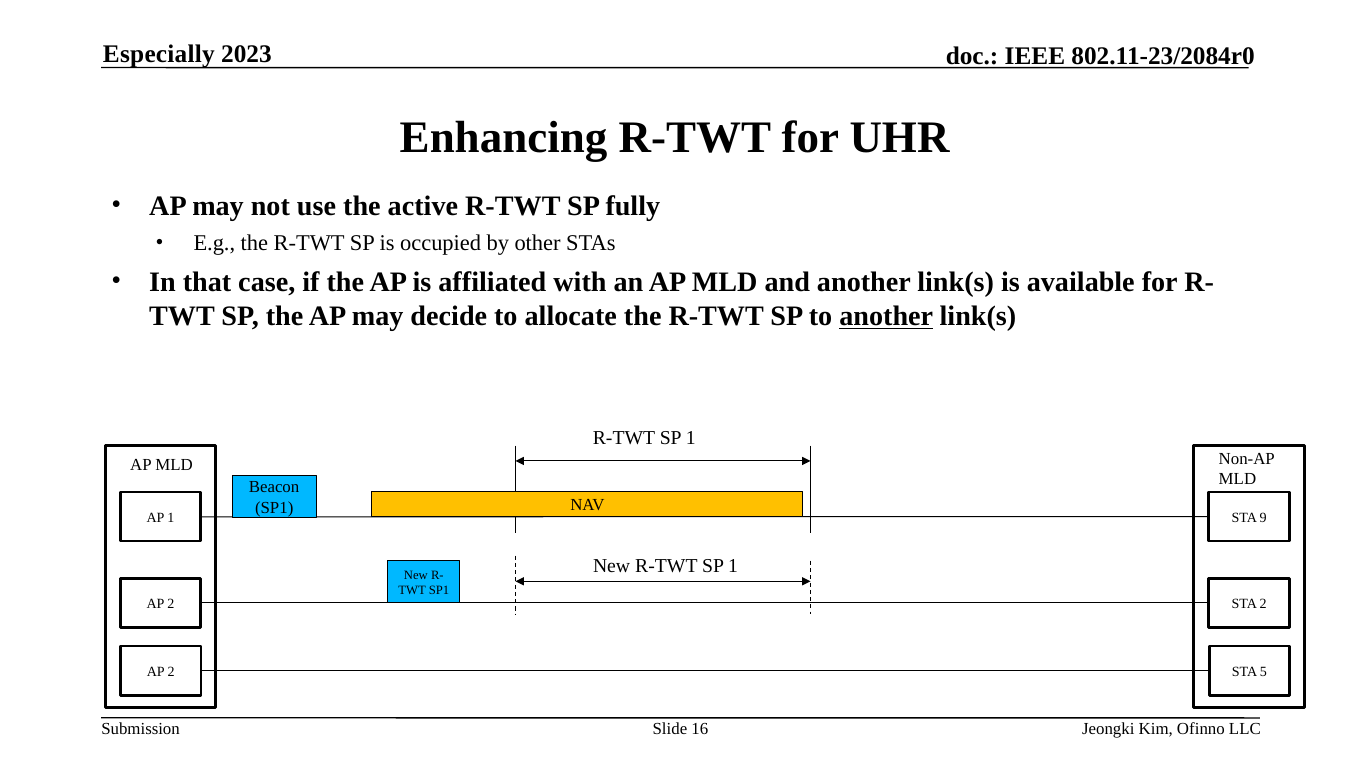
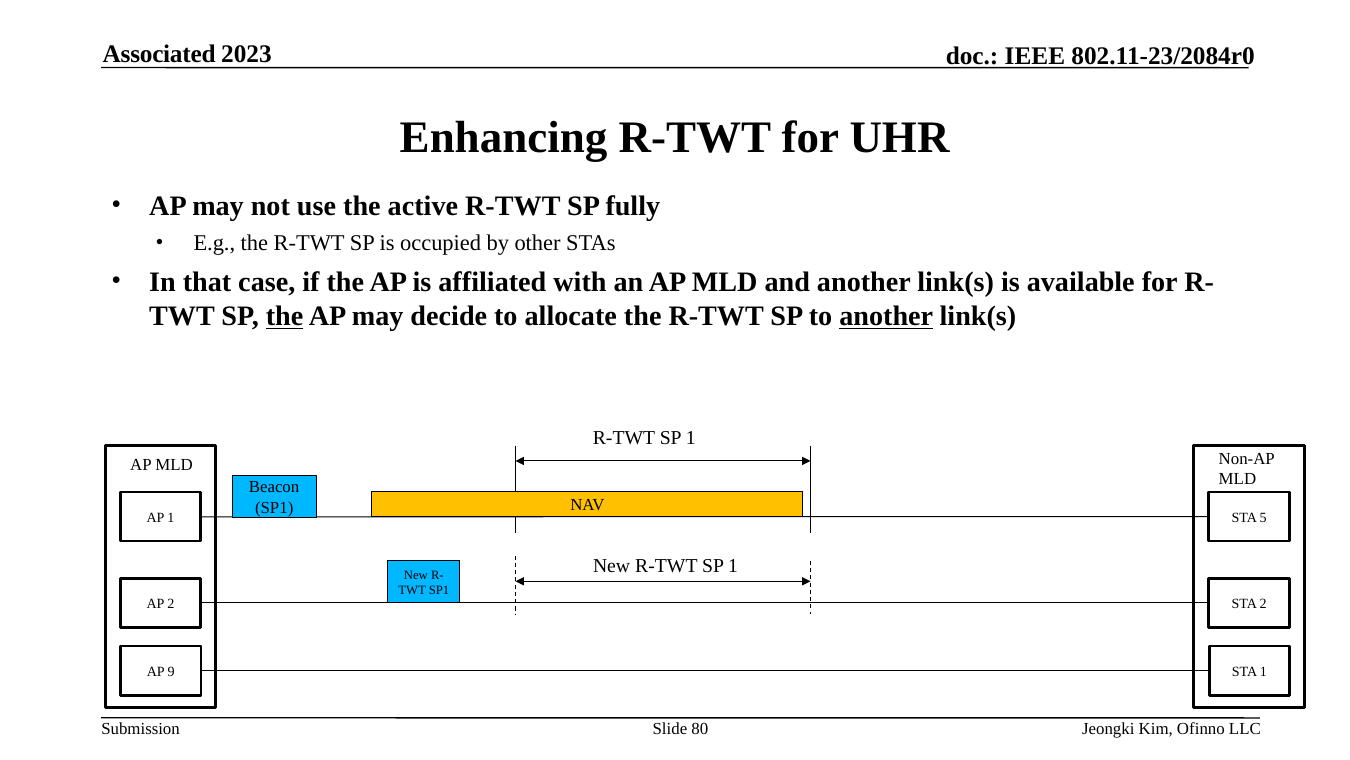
Especially: Especially -> Associated (159, 54)
the underline: none -> present (285, 316)
9: 9 -> 5 (1263, 517)
2: 2 -> 9 (171, 671)
STA 5: 5 -> 1 (1263, 671)
16: 16 -> 80 (700, 728)
